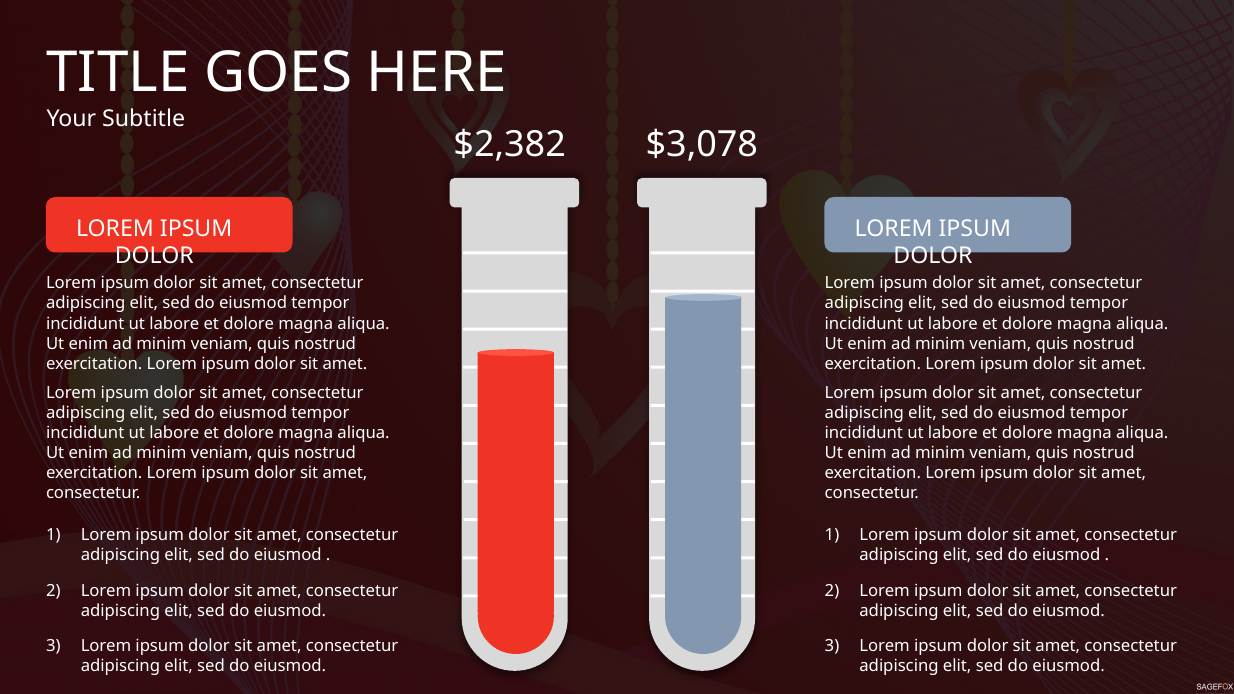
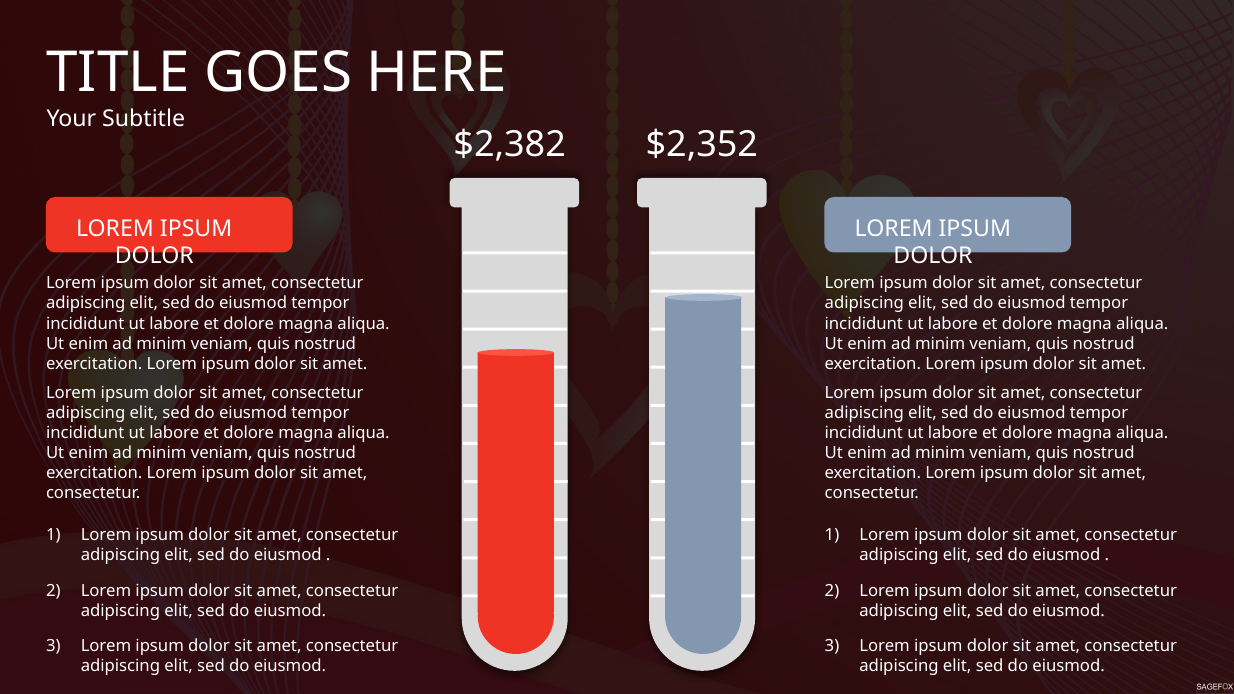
$3,078: $3,078 -> $2,352 (702, 144)
